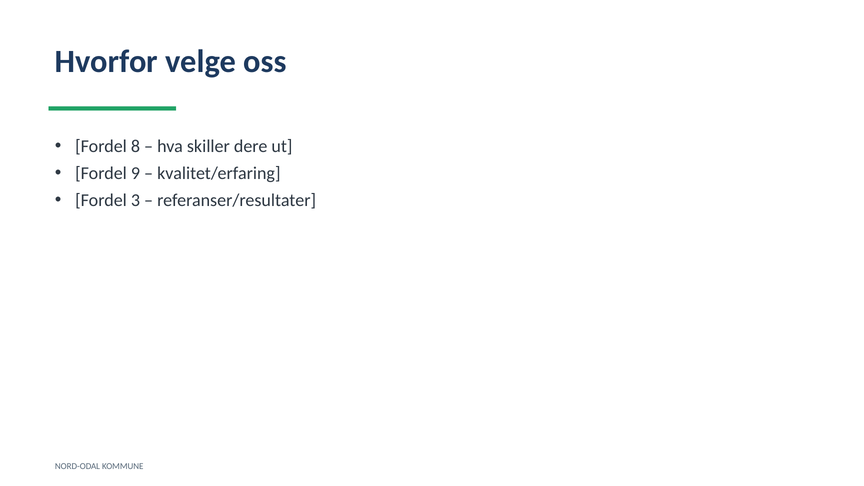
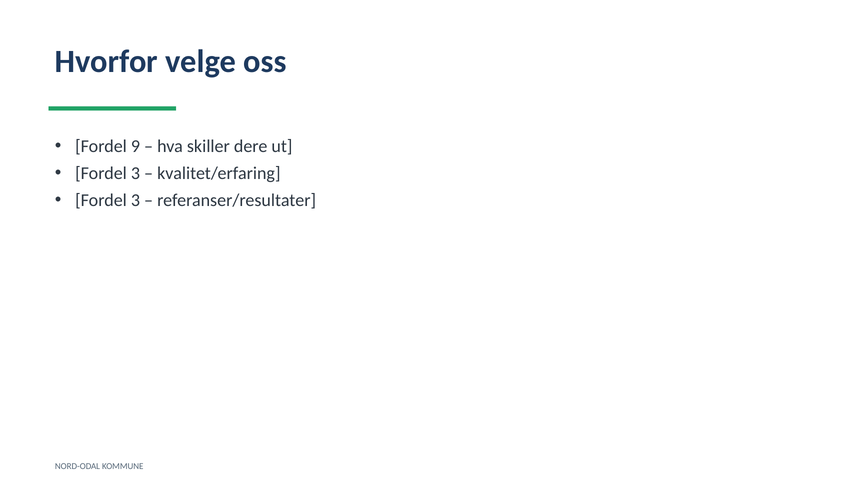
8: 8 -> 9 (135, 146)
9: 9 -> 3 (135, 173)
